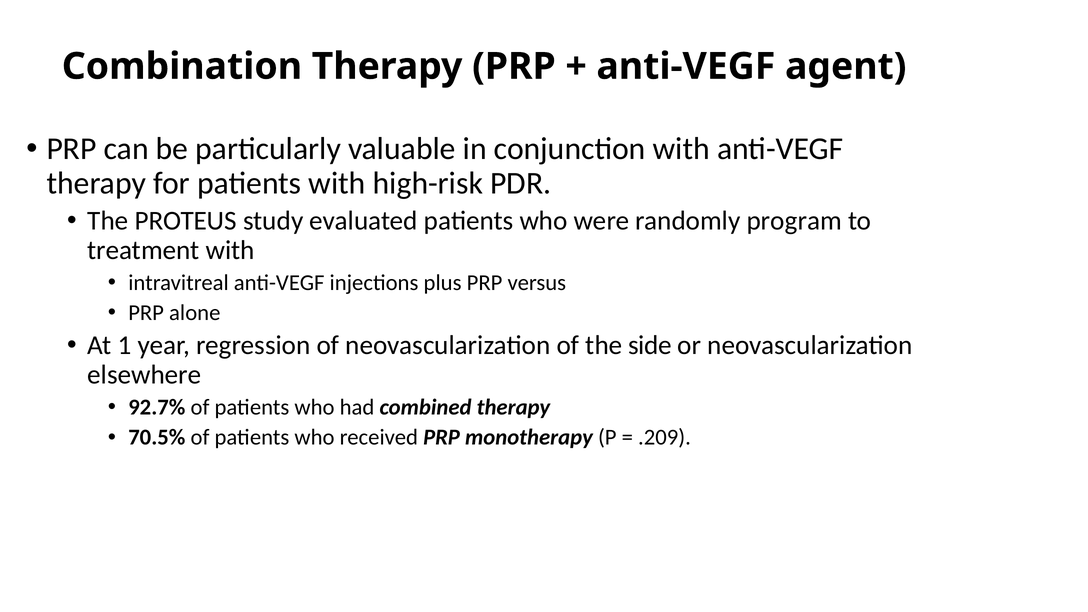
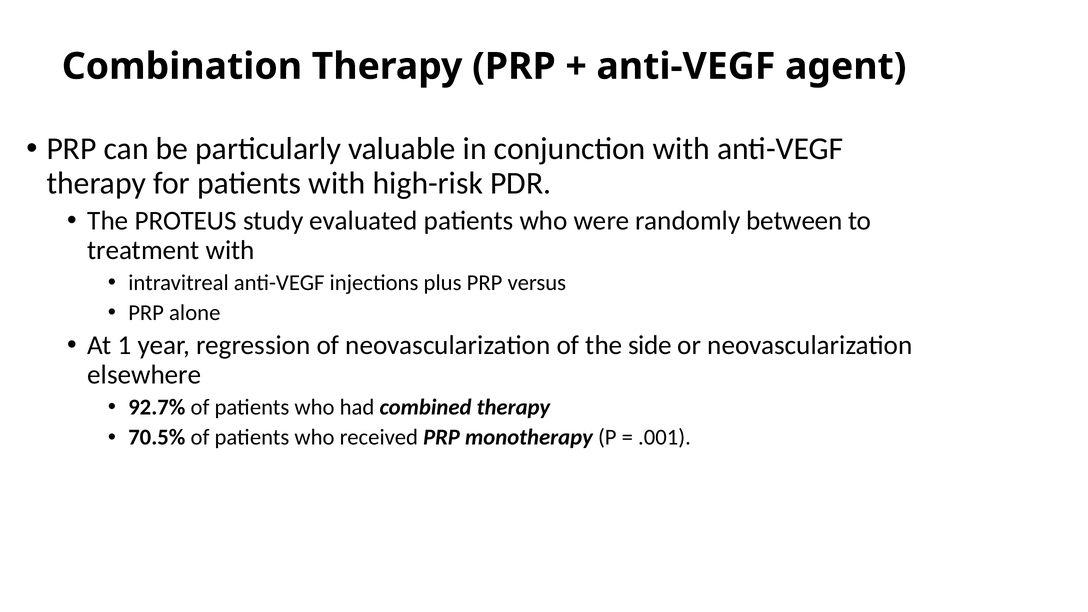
program: program -> between (794, 221)
.209: .209 -> .001 (665, 437)
